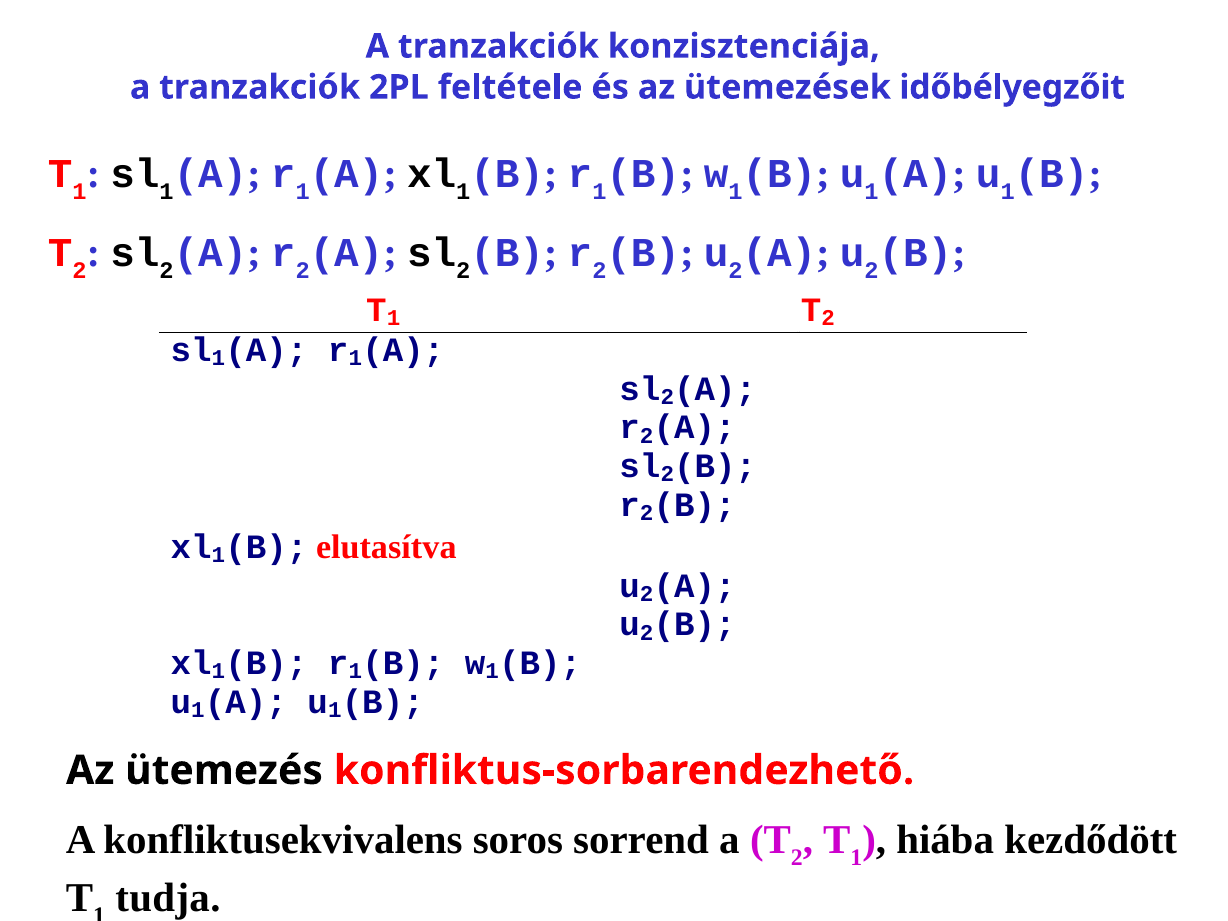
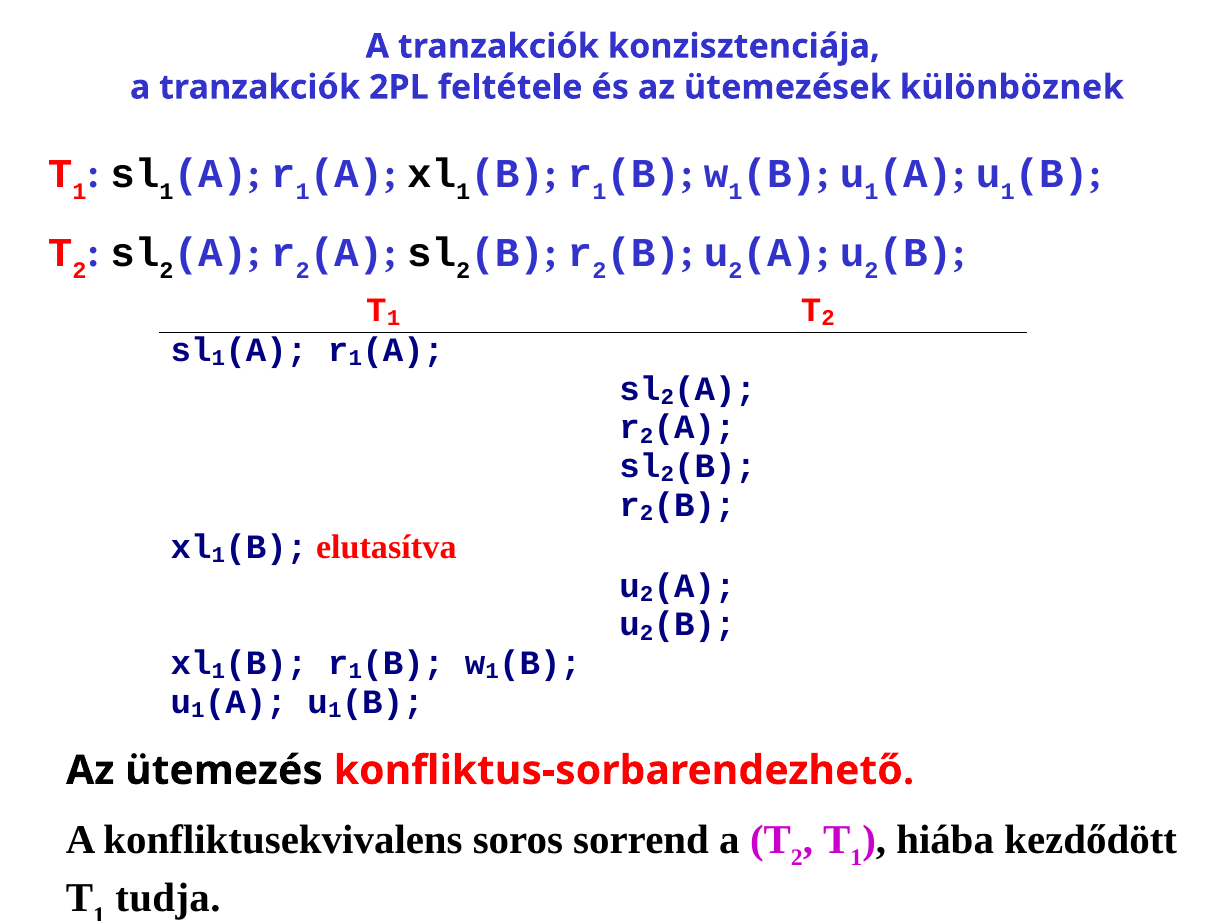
időbélyegzőit: időbélyegzőit -> különböznek (1012, 87)
